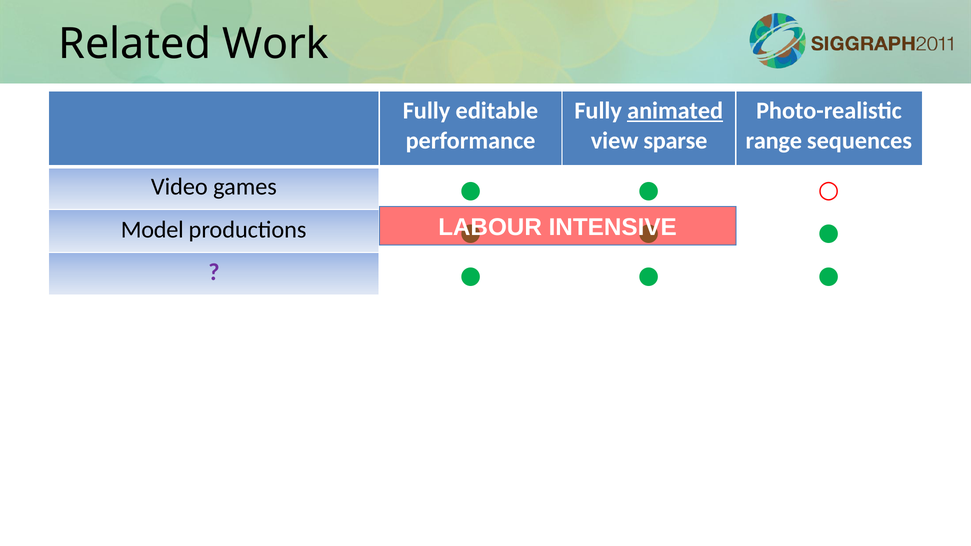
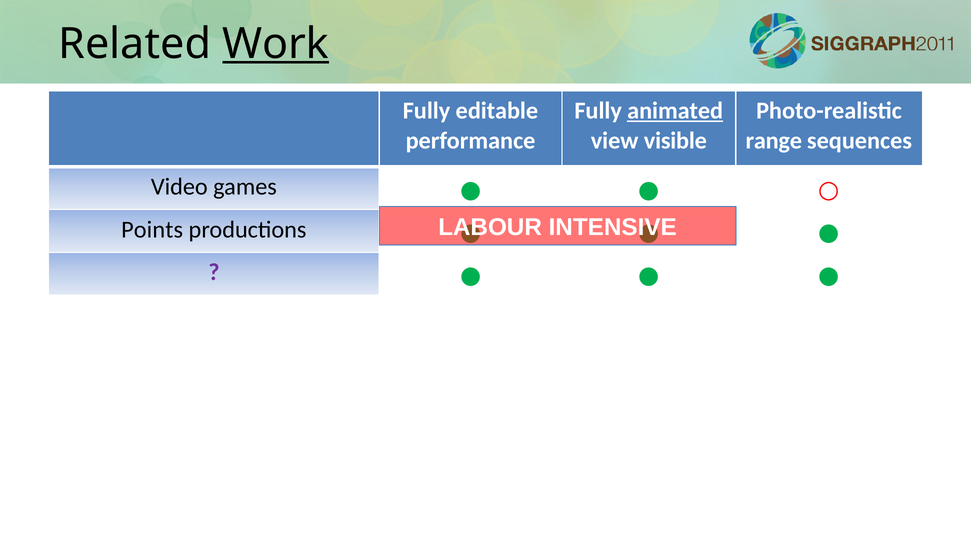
Work underline: none -> present (276, 44)
sparse: sparse -> visible (675, 141)
Model: Model -> Points (152, 230)
